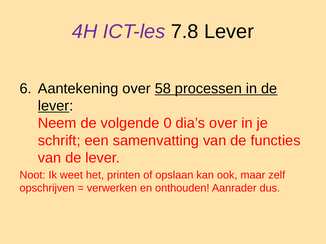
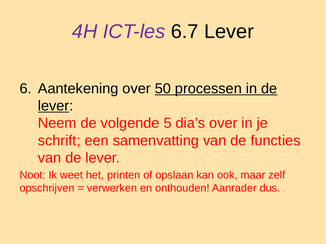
7.8: 7.8 -> 6.7 (185, 32)
58: 58 -> 50 (163, 89)
0: 0 -> 5 (168, 123)
